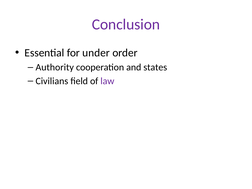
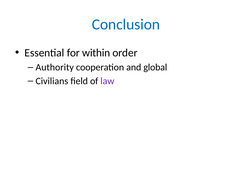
Conclusion colour: purple -> blue (126, 24)
under: under -> within (96, 53)
states: states -> global (155, 67)
